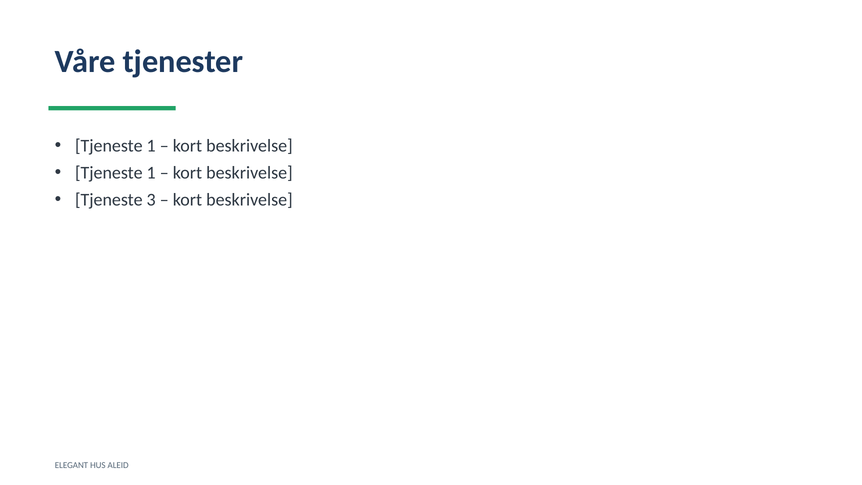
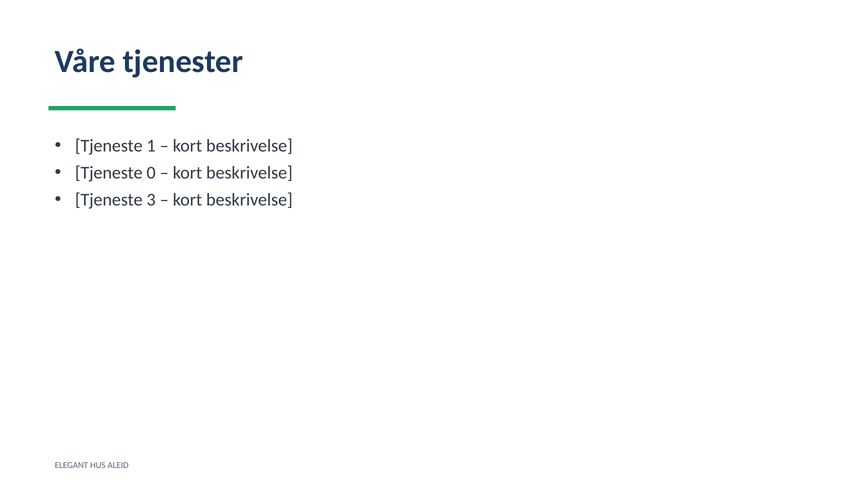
1: 1 -> 0 (151, 173)
